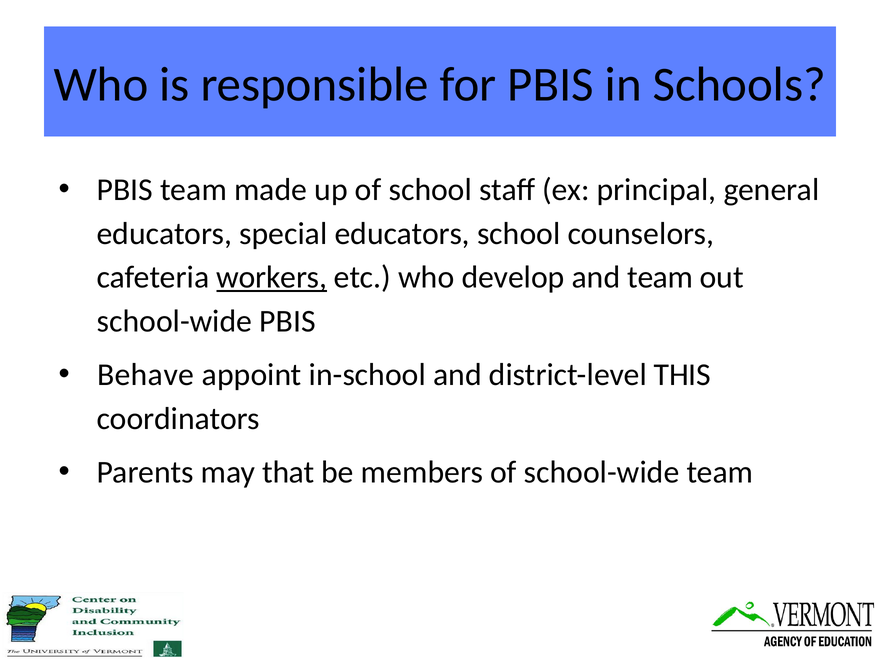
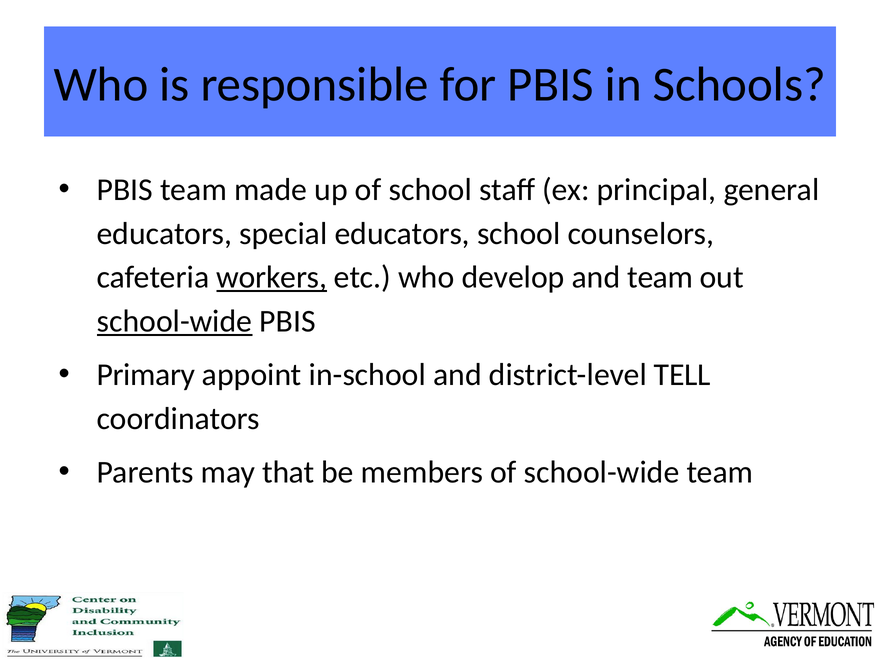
school-wide underline: none -> present (175, 321)
Behave: Behave -> Primary (146, 375)
THIS: THIS -> TELL (682, 375)
